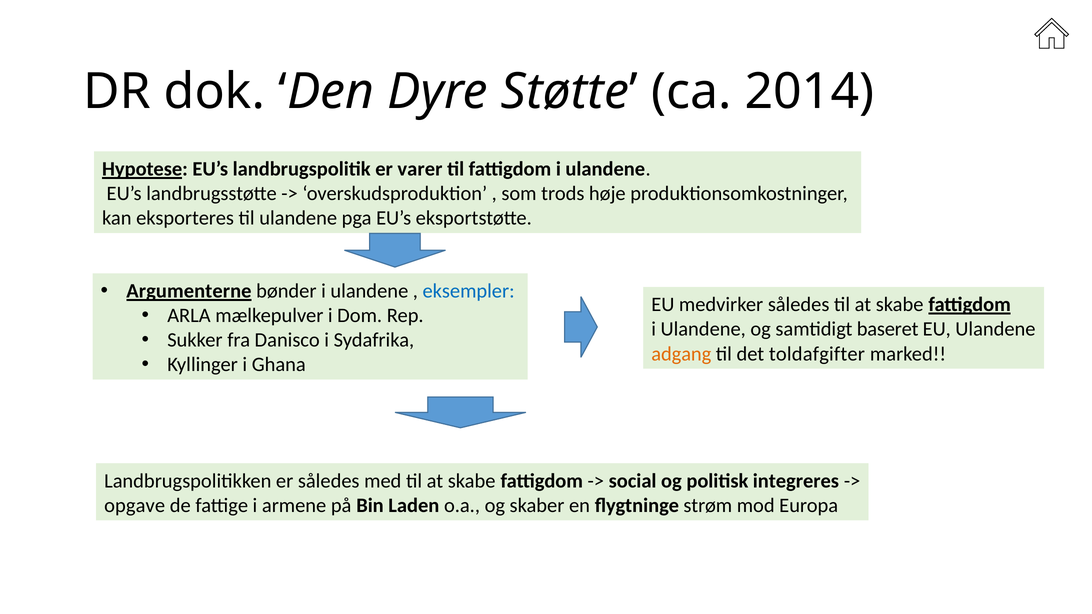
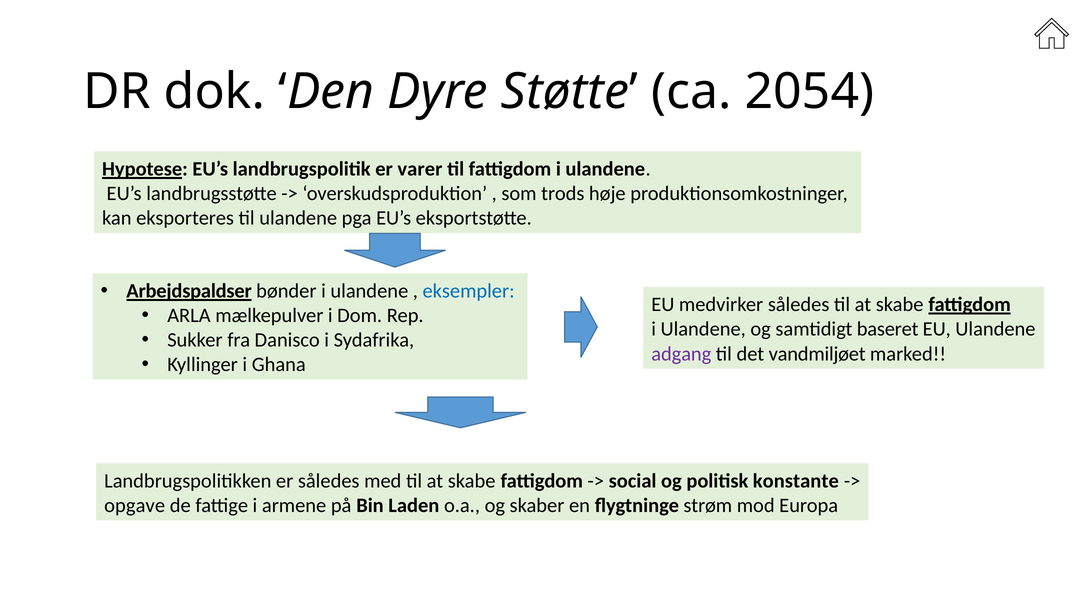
2014: 2014 -> 2054 (809, 92)
Argumenterne: Argumenterne -> Arbejdspaldser (189, 291)
adgang colour: orange -> purple (681, 354)
toldafgifter: toldafgifter -> vandmiljøet (817, 354)
integreres: integreres -> konstante (796, 481)
